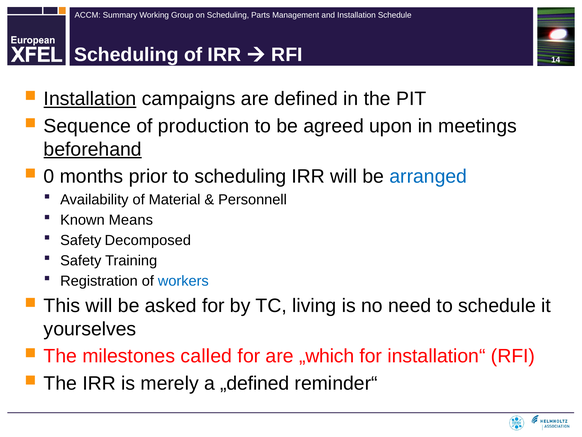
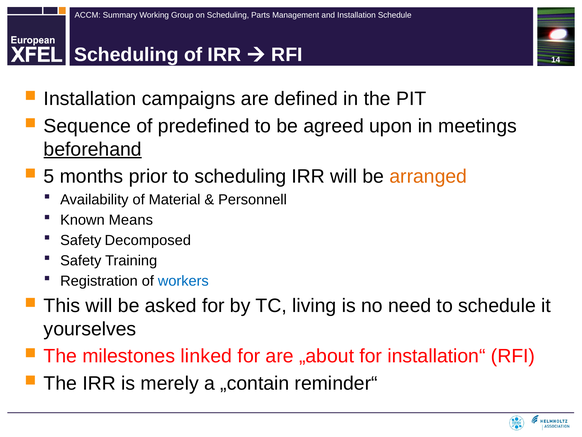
Installation underline: present -> none (90, 99)
production: production -> predefined (204, 126)
0: 0 -> 5 (49, 176)
arranged colour: blue -> orange (428, 176)
called: called -> linked (206, 356)
„which: „which -> „about (327, 356)
„defined: „defined -> „contain (255, 383)
